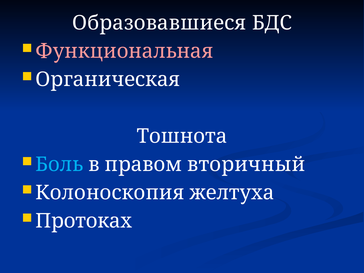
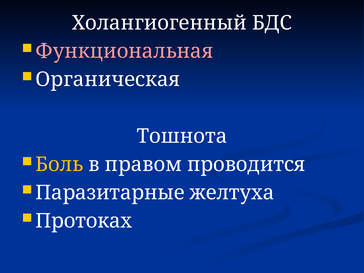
Образовавшиеся: Образовавшиеся -> Холангиогенный (159, 23)
Боль colour: light blue -> yellow (59, 164)
вторичный: вторичный -> проводится (246, 164)
Колоноскопия: Колоноскопия -> Паразитарные (110, 193)
